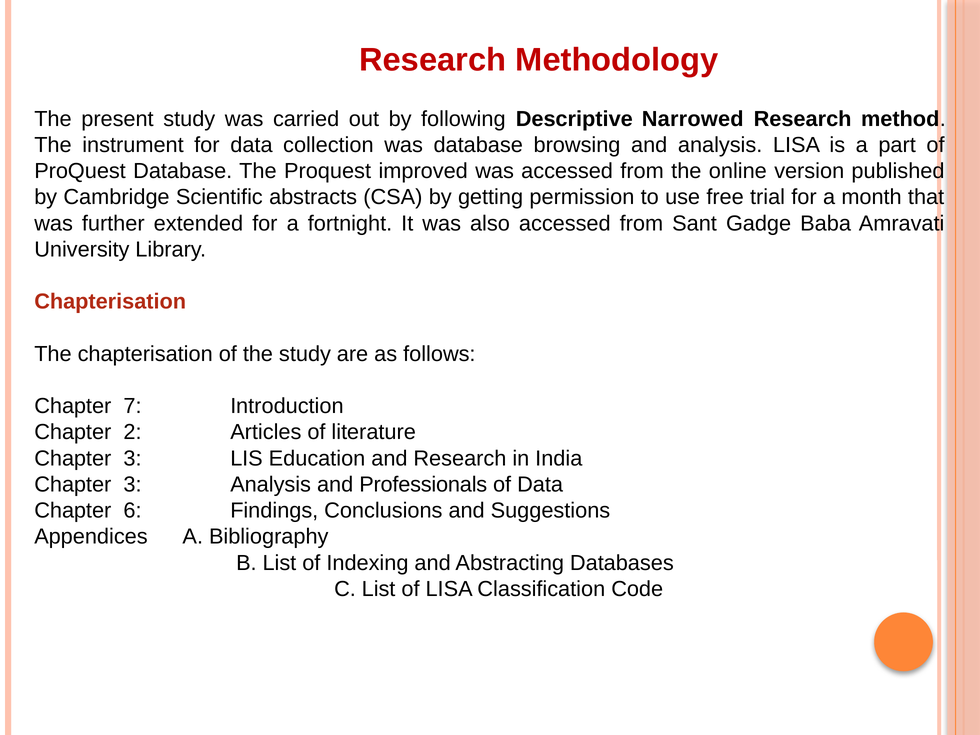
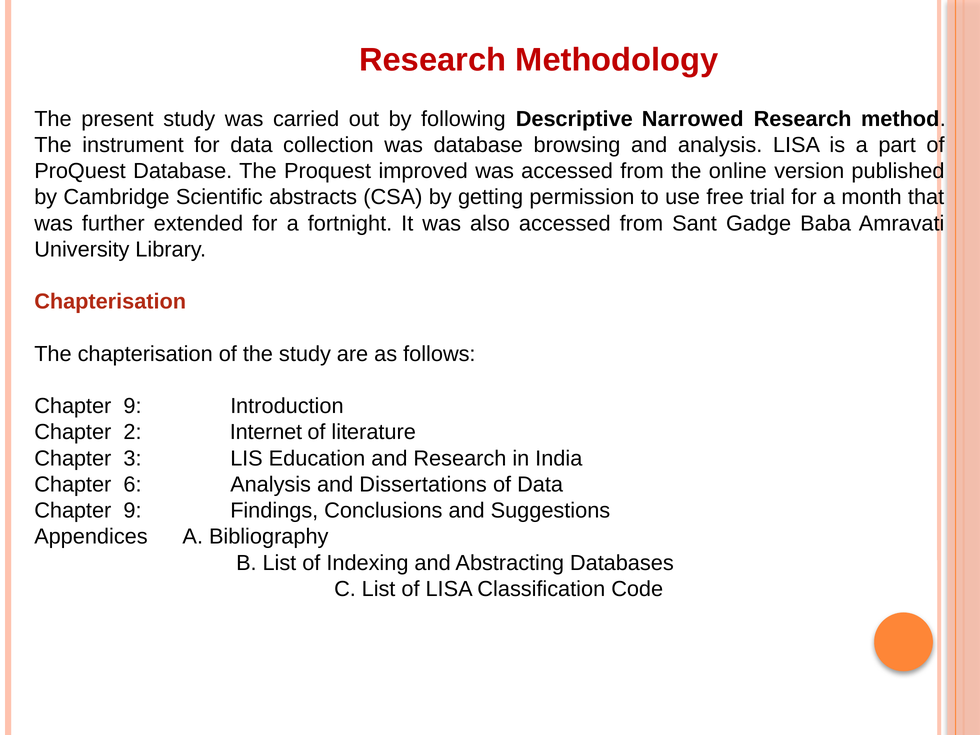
7: 7 -> 9 (133, 406)
Articles: Articles -> Internet (266, 432)
3: 3 -> 6 (133, 485)
Professionals: Professionals -> Dissertations (423, 485)
6: 6 -> 9 (133, 511)
